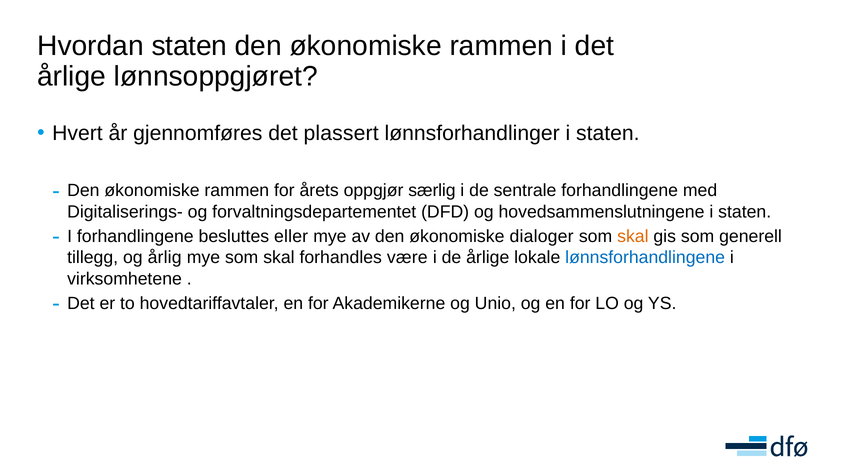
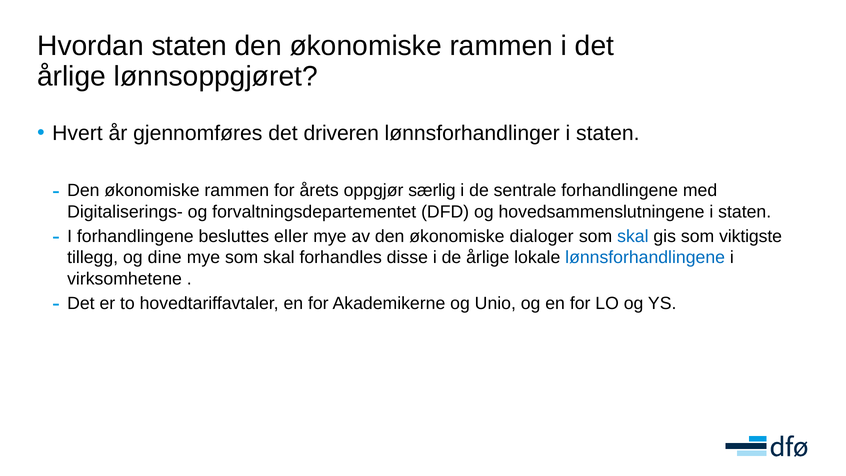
plassert: plassert -> driveren (341, 133)
skal colour: orange -> blue (633, 236)
generell: generell -> viktigste (751, 236)
årlig: årlig -> dine (165, 258)
være: være -> disse (407, 258)
